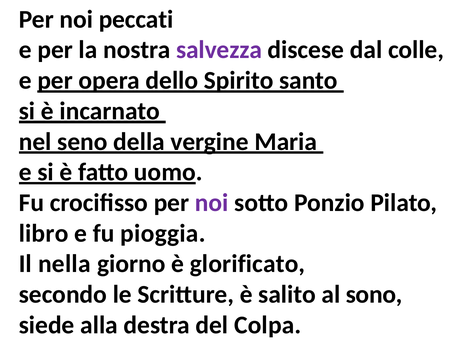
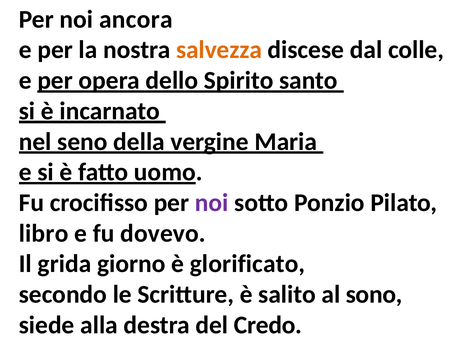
peccati: peccati -> ancora (136, 19)
salvezza colour: purple -> orange (219, 50)
pioggia: pioggia -> dovevo (163, 234)
nella: nella -> grida (64, 264)
Colpa: Colpa -> Credo (268, 325)
